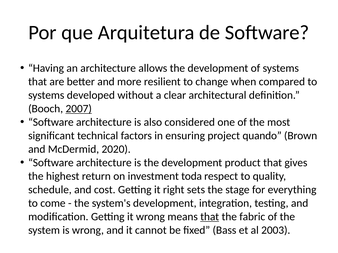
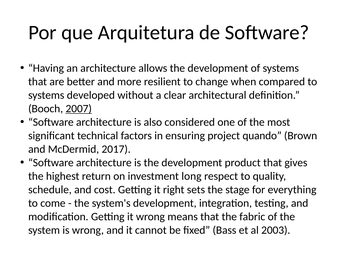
2020: 2020 -> 2017 (116, 149)
toda: toda -> long (192, 177)
that underline: present -> none (210, 217)
